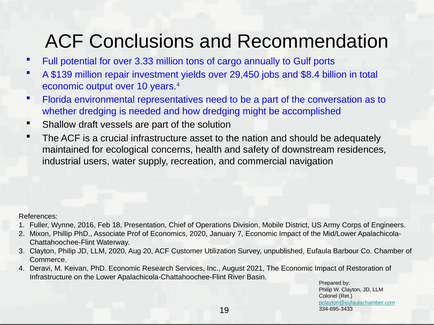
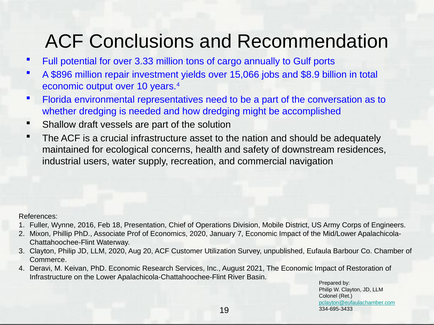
$139: $139 -> $896 (62, 75)
29,450: 29,450 -> 15,066 (244, 75)
$8.4: $8.4 -> $8.9 (310, 75)
